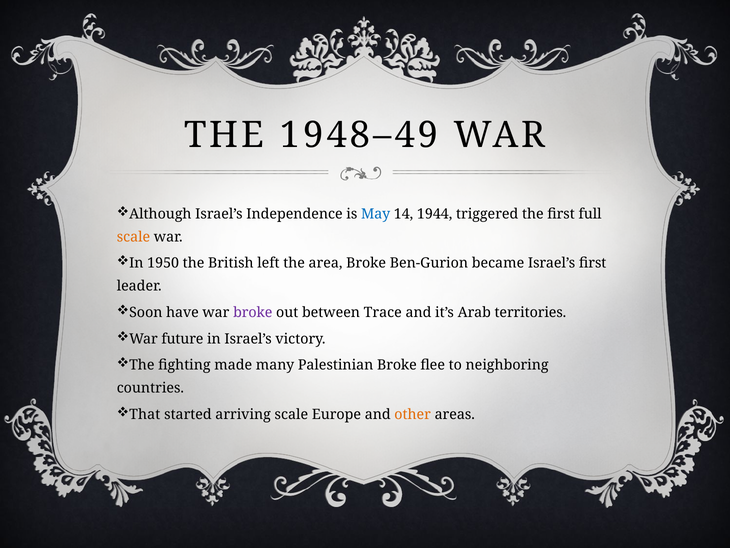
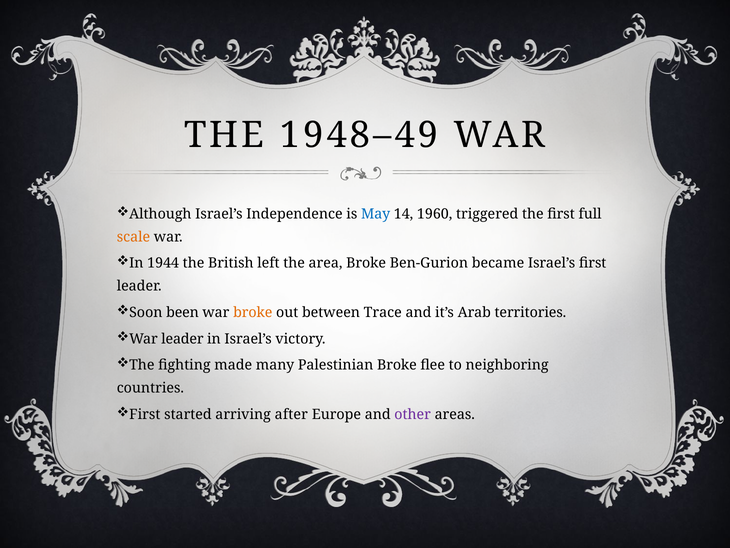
1944: 1944 -> 1960 (435, 214)
1950: 1950 -> 1944 (163, 263)
have: have -> been (183, 312)
broke colour: purple -> orange (253, 312)
War future: future -> leader (182, 339)
That: That -> First (145, 414)
arriving scale: scale -> after (291, 414)
other colour: orange -> purple (413, 414)
